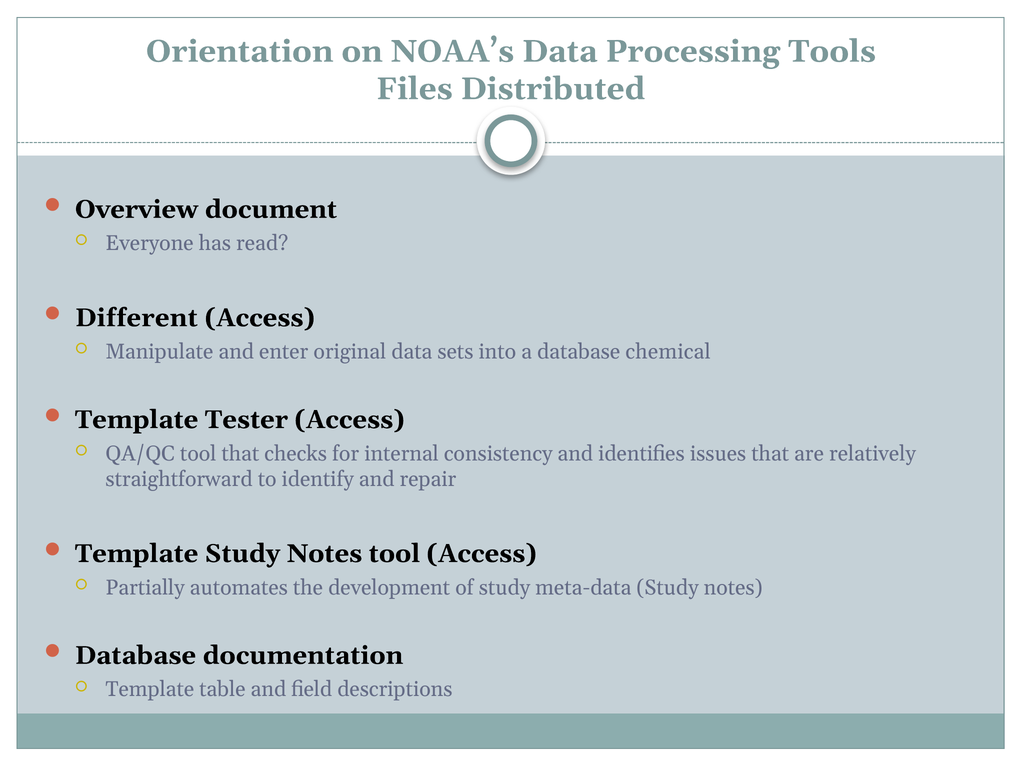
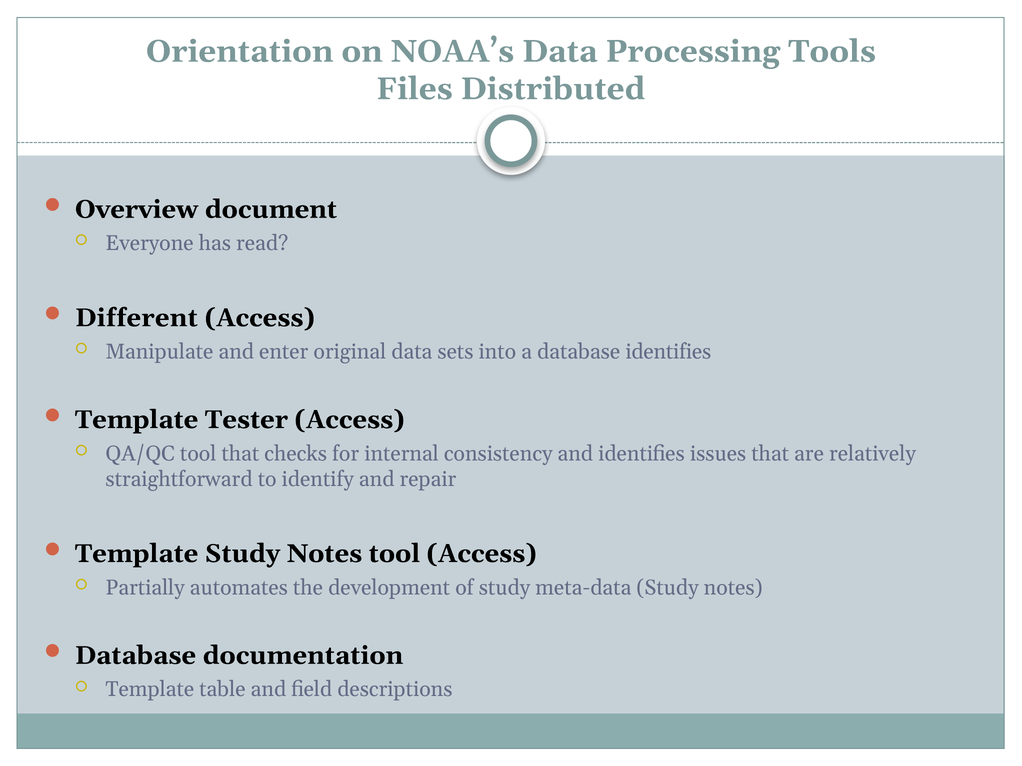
database chemical: chemical -> identifies (668, 352)
